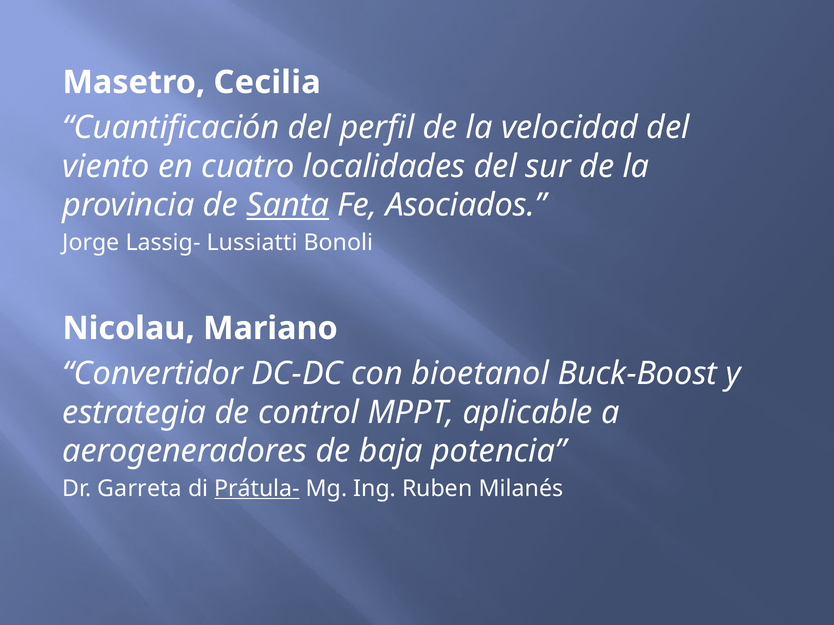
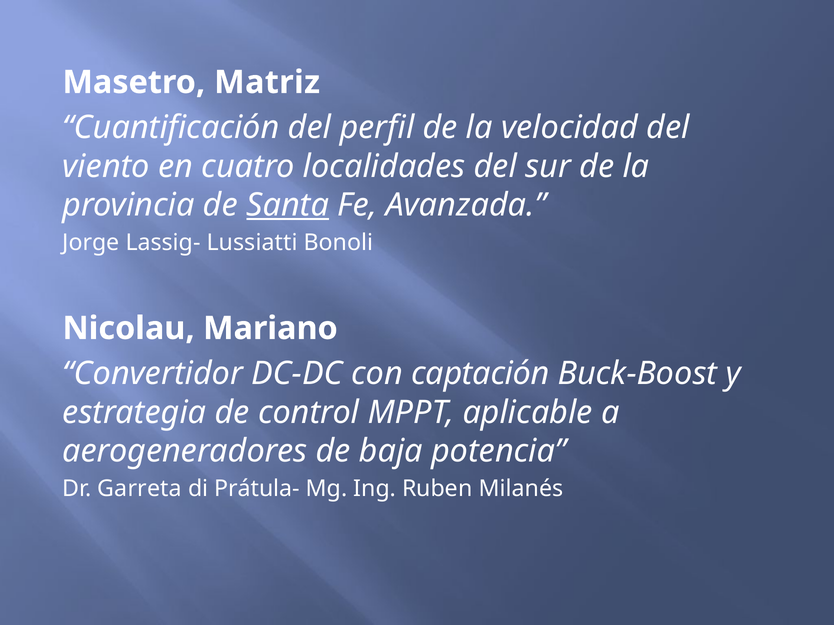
Cecilia: Cecilia -> Matriz (267, 82)
Asociados: Asociados -> Avanzada (466, 205)
bioetanol: bioetanol -> captación (480, 374)
Prátula- underline: present -> none (257, 489)
